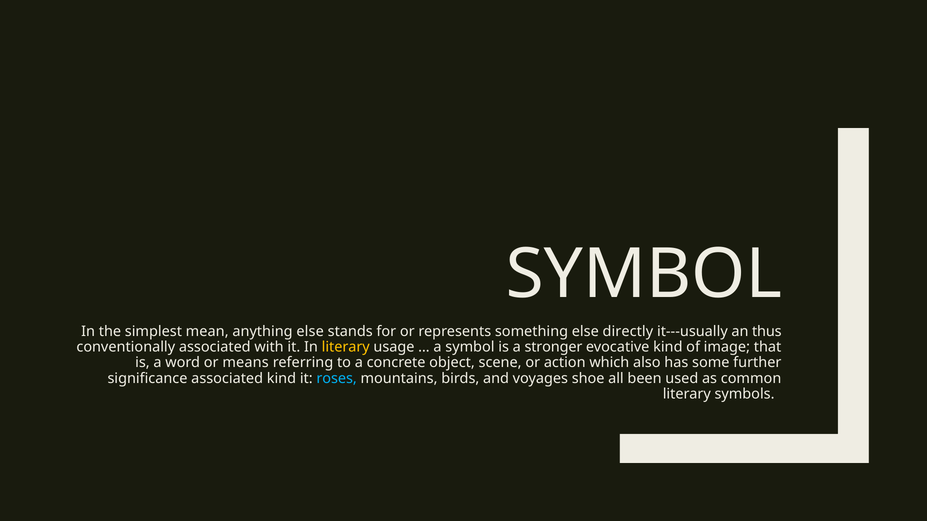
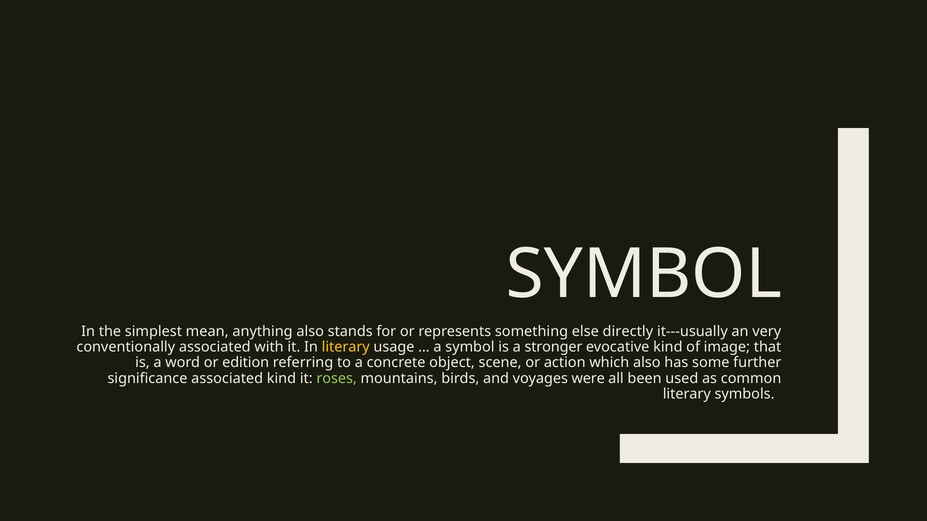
anything else: else -> also (310, 332)
thus: thus -> very (767, 332)
means: means -> edition (246, 363)
roses colour: light blue -> light green (337, 379)
shoe: shoe -> were (588, 379)
